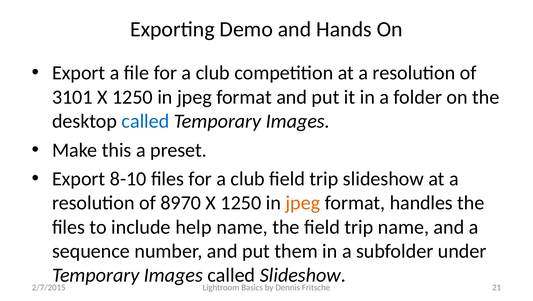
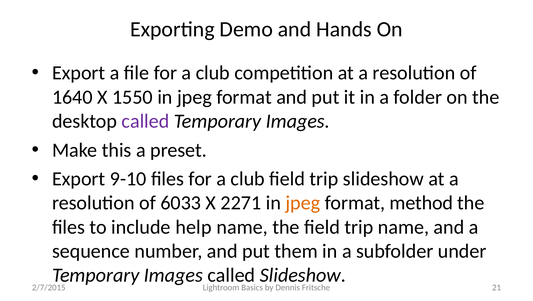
3101: 3101 -> 1640 (72, 97)
1250: 1250 -> 1550 (132, 97)
called colour: blue -> purple (145, 121)
8-10: 8-10 -> 9-10 (128, 179)
8970: 8970 -> 6033 (181, 203)
1250: 1250 -> 2271 (241, 203)
handles: handles -> method (421, 203)
